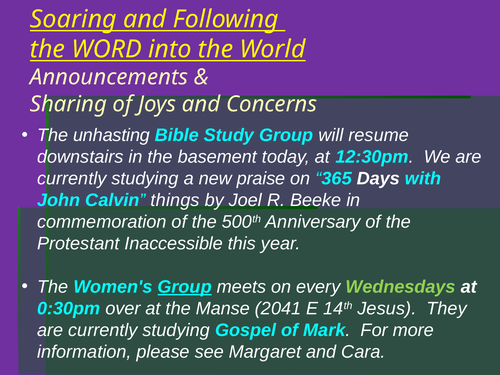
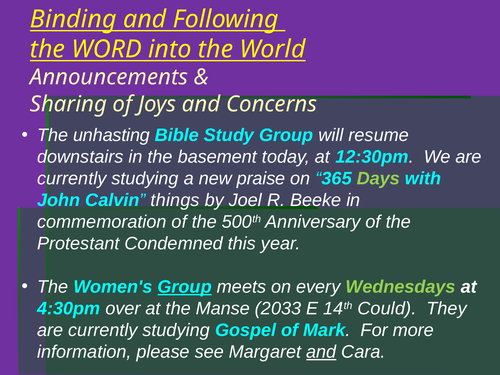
Soaring: Soaring -> Binding (73, 19)
Days colour: white -> light green (378, 179)
Inaccessible: Inaccessible -> Condemned (174, 244)
0:30pm: 0:30pm -> 4:30pm (69, 309)
2041: 2041 -> 2033 (278, 309)
Jesus: Jesus -> Could (387, 309)
and underline: none -> present (321, 352)
